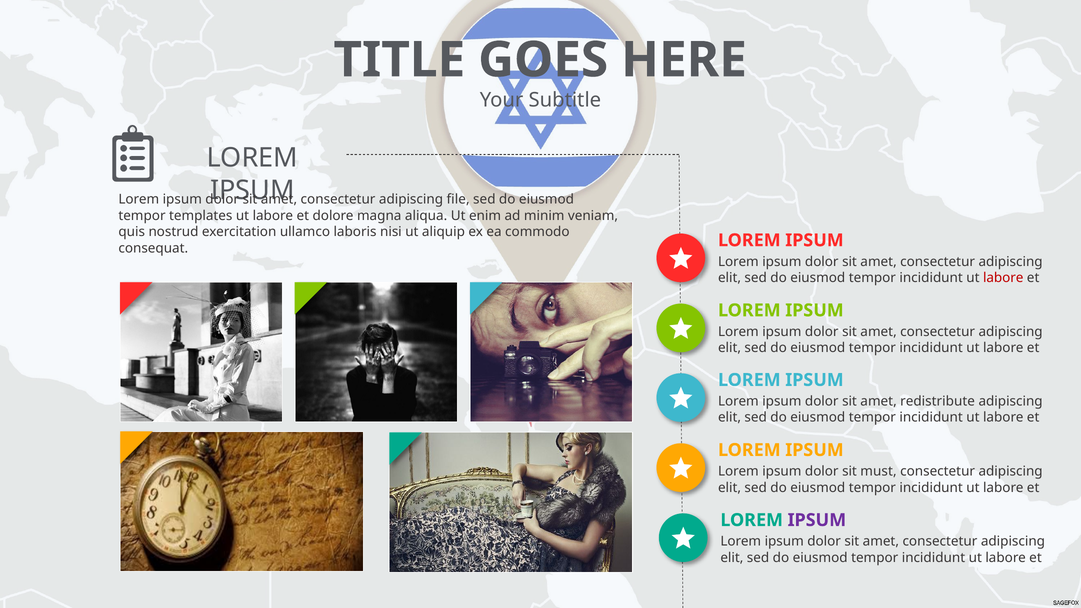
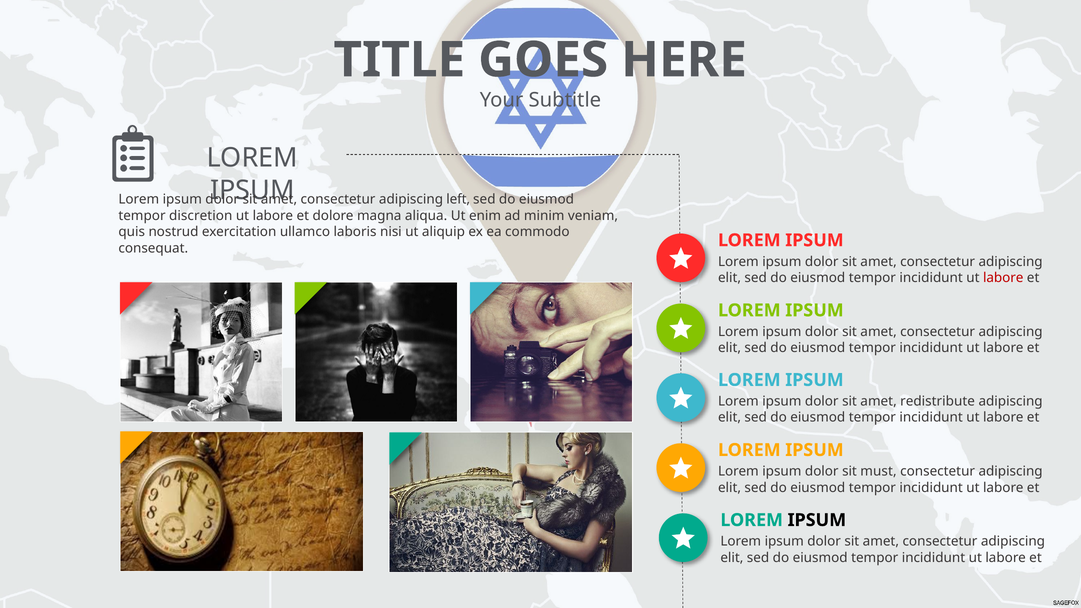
file: file -> left (458, 199)
templates: templates -> discretion (201, 216)
IPSUM colour: purple -> black (817, 520)
